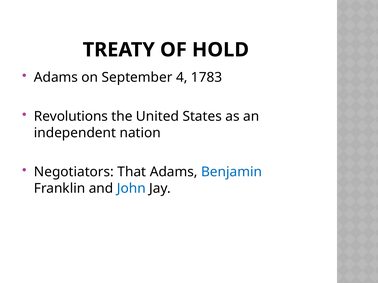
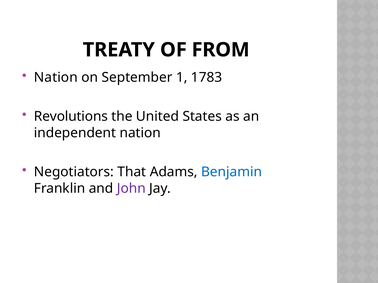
HOLD: HOLD -> FROM (221, 50)
Adams: Adams -> Nation (56, 78)
4: 4 -> 1 (182, 78)
John colour: blue -> purple (131, 189)
